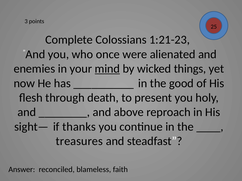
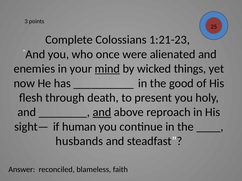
and underline: none -> present (102, 112)
thanks: thanks -> human (79, 127)
treasures: treasures -> husbands (79, 142)
